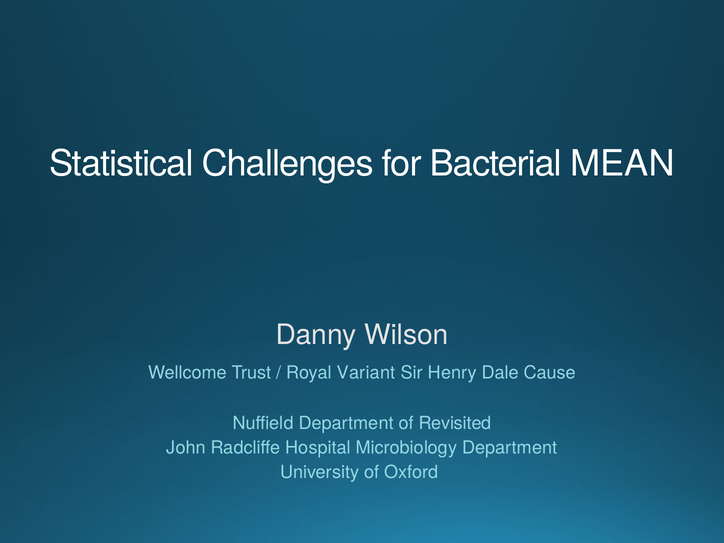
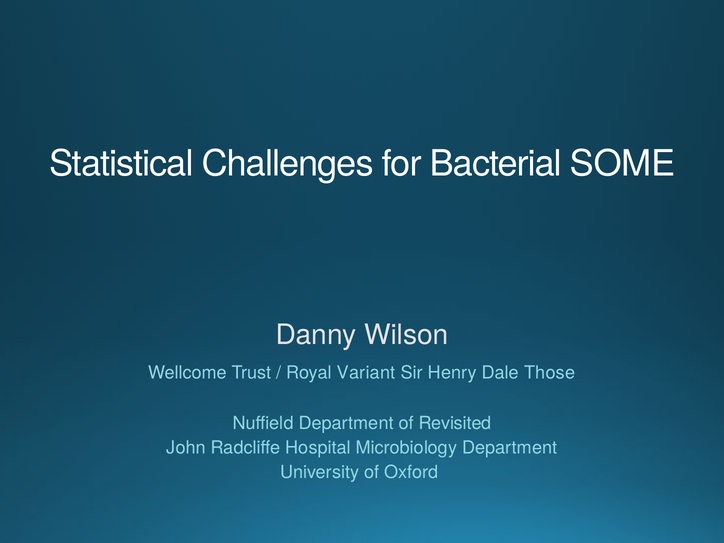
MEAN: MEAN -> SOME (623, 164)
Cause: Cause -> Those (550, 373)
